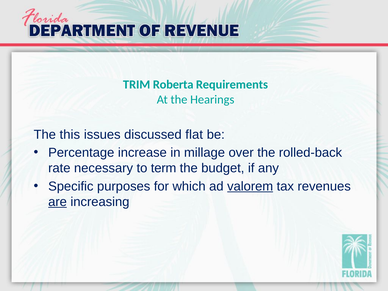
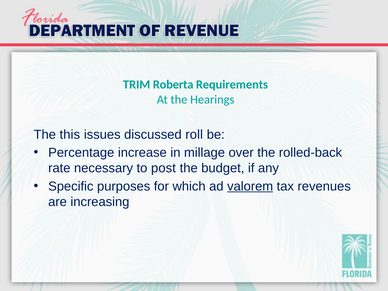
flat: flat -> roll (194, 135)
term: term -> post (163, 168)
are underline: present -> none (58, 202)
